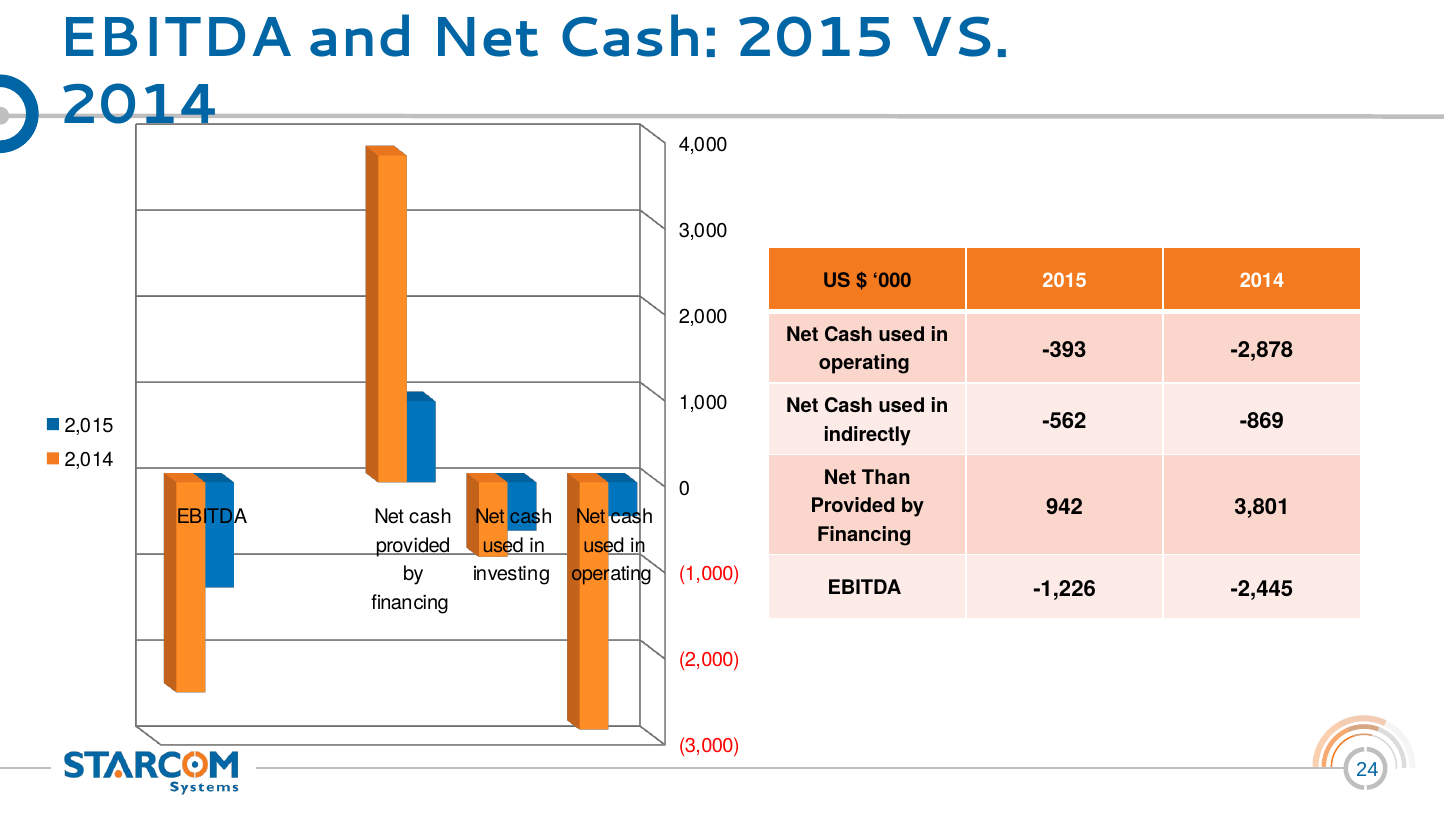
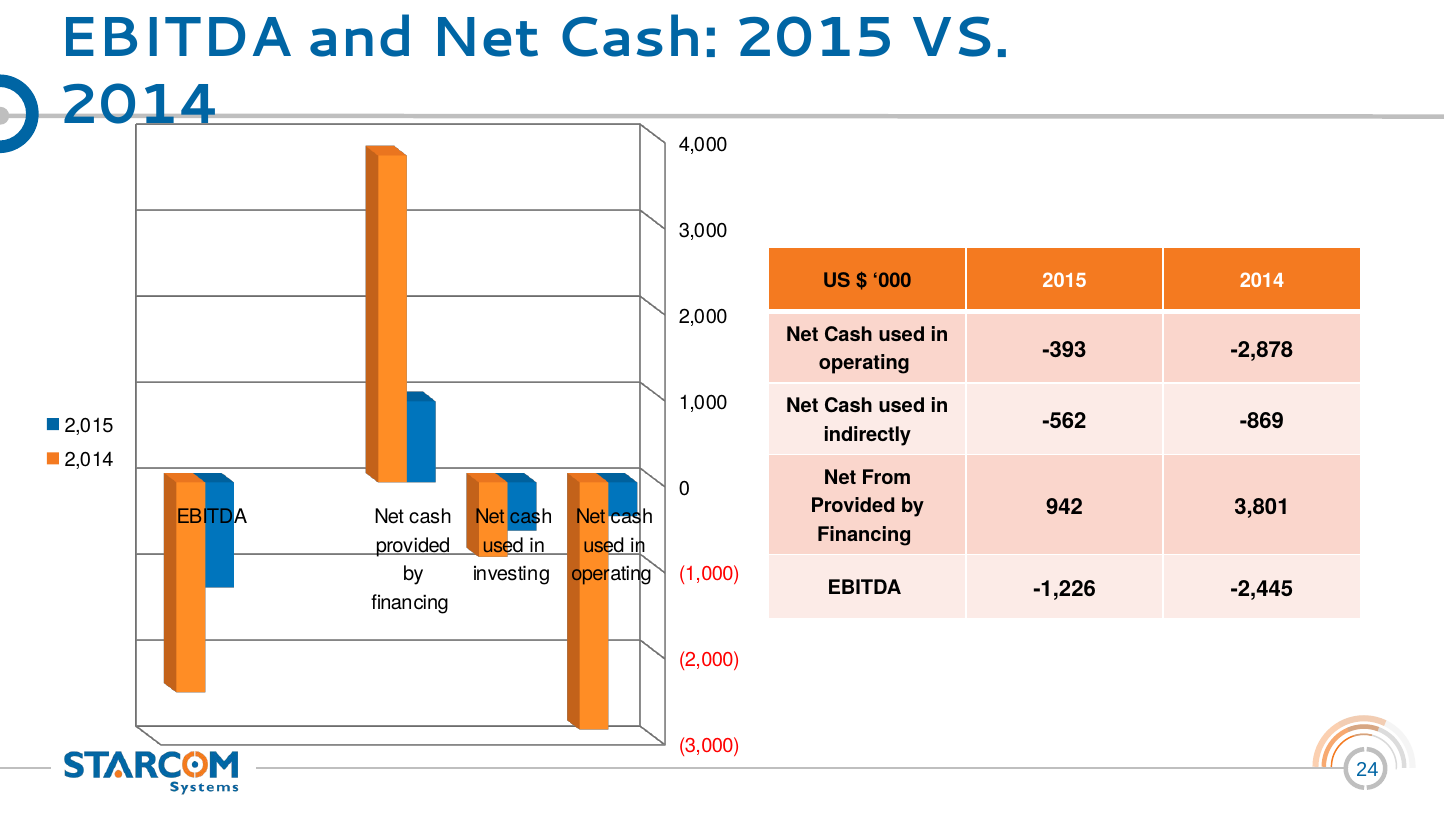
Than: Than -> From (886, 478)
